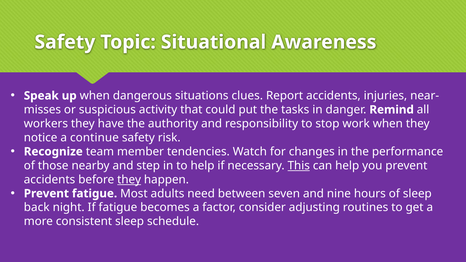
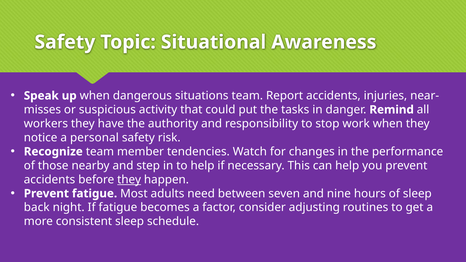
situations clues: clues -> team (247, 96)
continue: continue -> personal (94, 138)
This underline: present -> none (299, 166)
